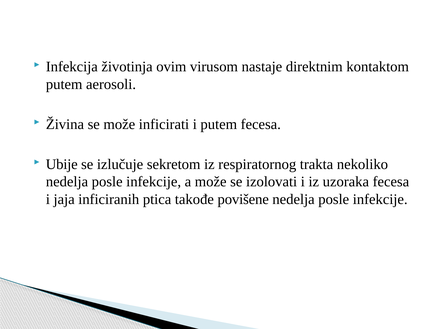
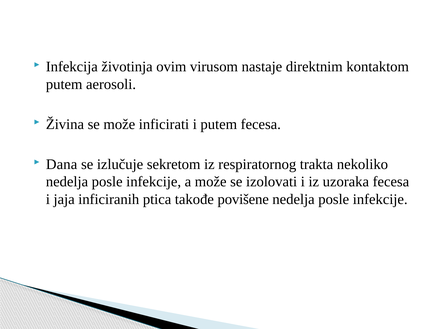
Ubije: Ubije -> Dana (62, 164)
